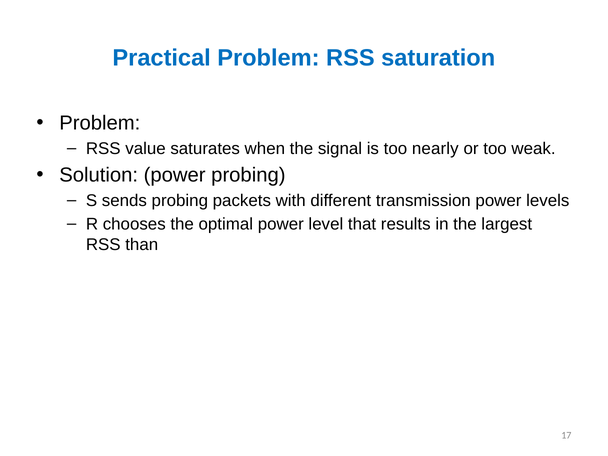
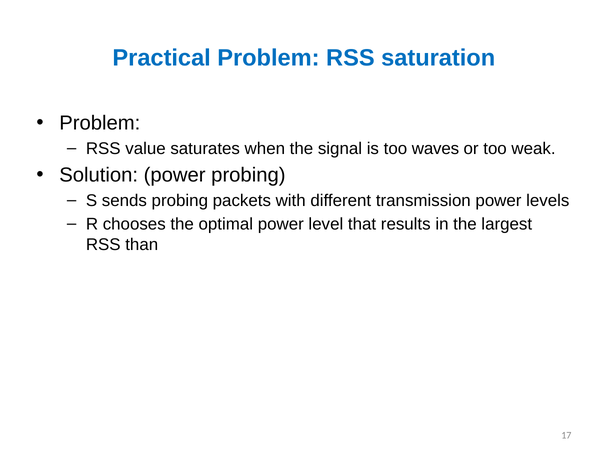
nearly: nearly -> waves (435, 148)
